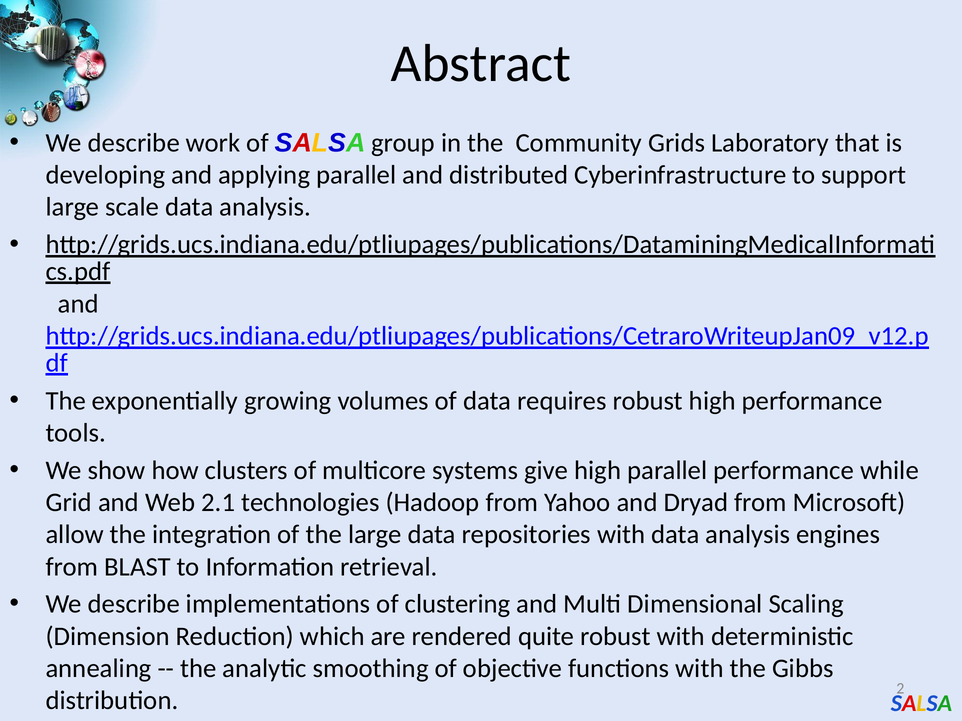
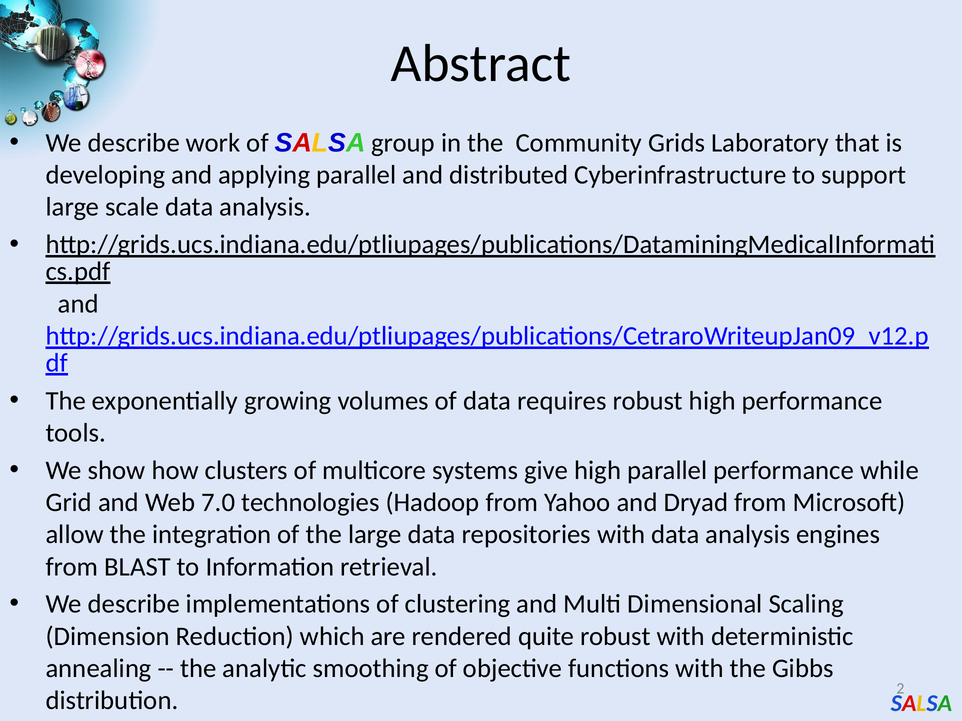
2.1: 2.1 -> 7.0 (218, 503)
